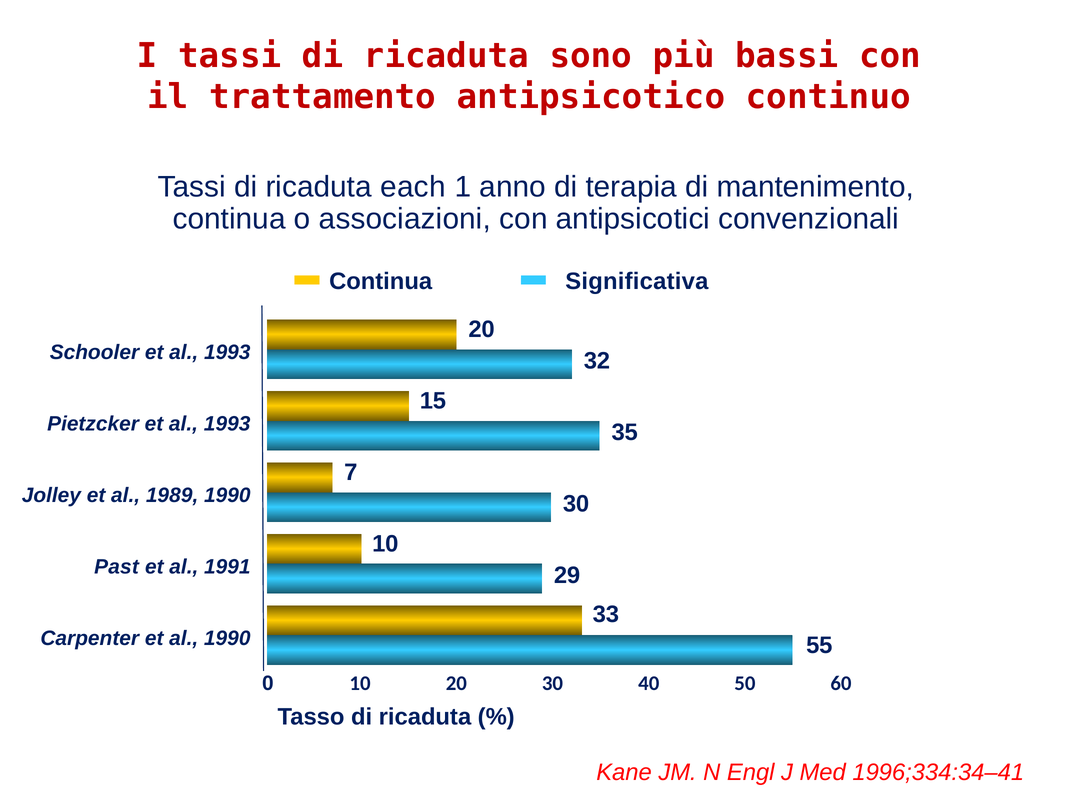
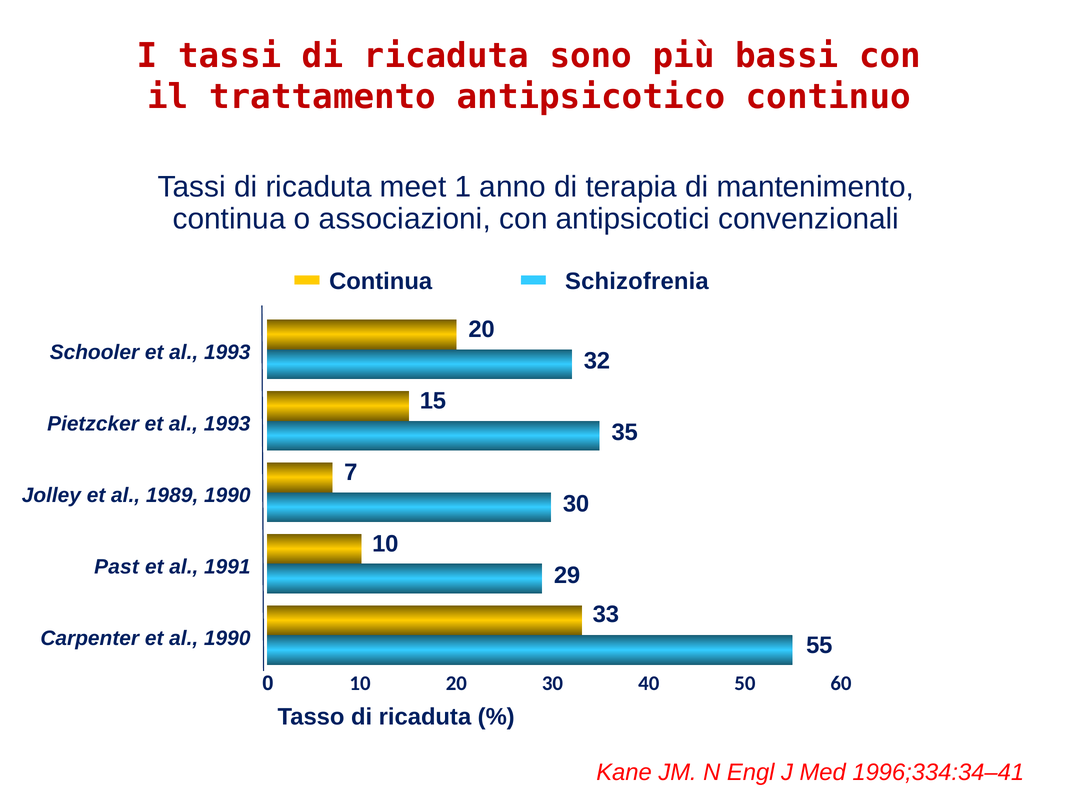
each: each -> meet (413, 187)
Significativa: Significativa -> Schizofrenia (637, 282)
